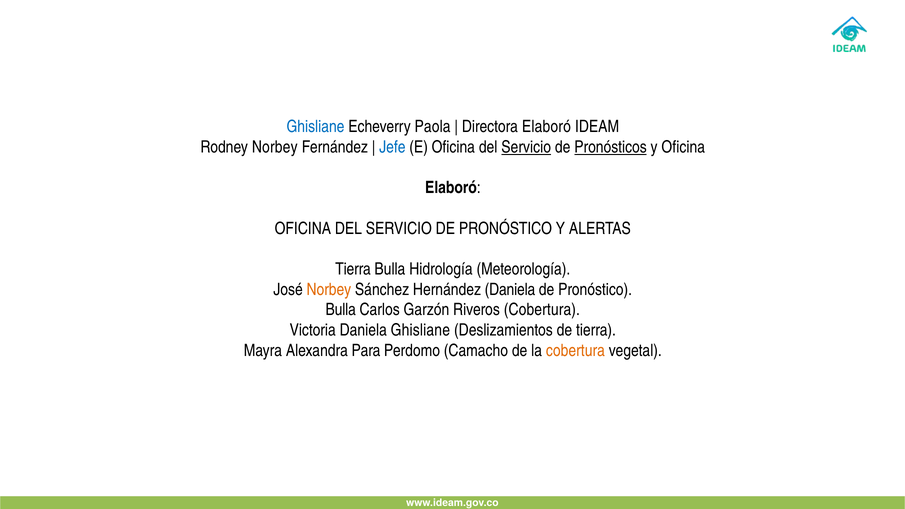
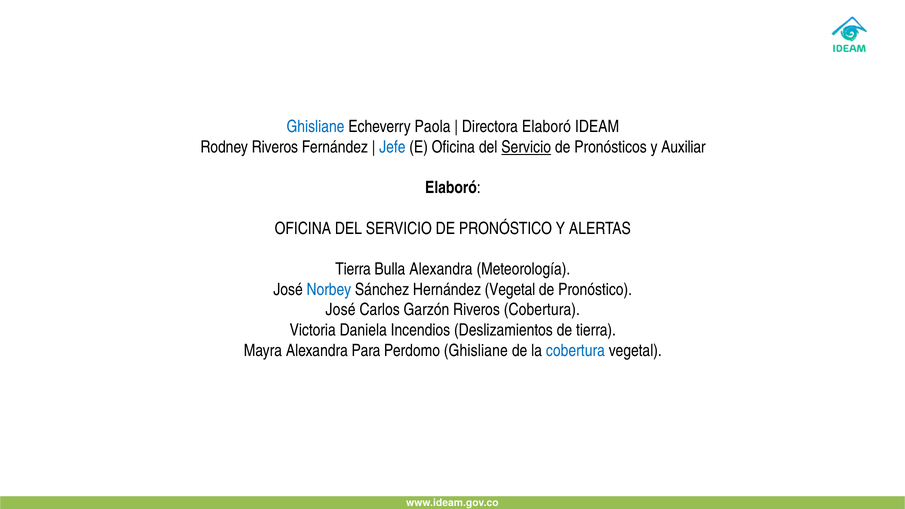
Rodney Norbey: Norbey -> Riveros (275, 147)
Pronósticos underline: present -> none (611, 147)
y Oficina: Oficina -> Auxiliar (683, 147)
Bulla Hidrología: Hidrología -> Alexandra (441, 269)
Norbey colour: orange -> blue (329, 290)
Hernández Daniela: Daniela -> Vegetal (510, 290)
Bulla: Bulla -> José (341, 310)
Daniela Ghisliane: Ghisliane -> Incendios (420, 330)
Perdomo Camacho: Camacho -> Ghisliane (476, 351)
cobertura colour: orange -> blue (575, 351)
